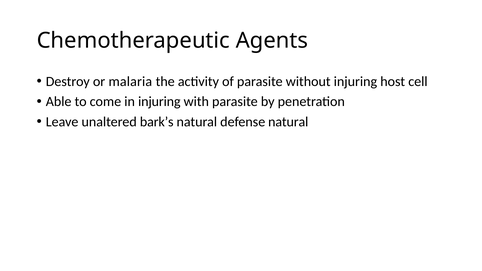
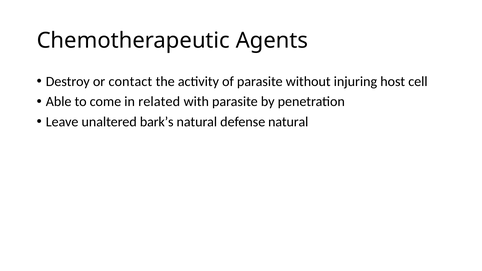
malaria: malaria -> contact (130, 81)
in injuring: injuring -> related (159, 102)
